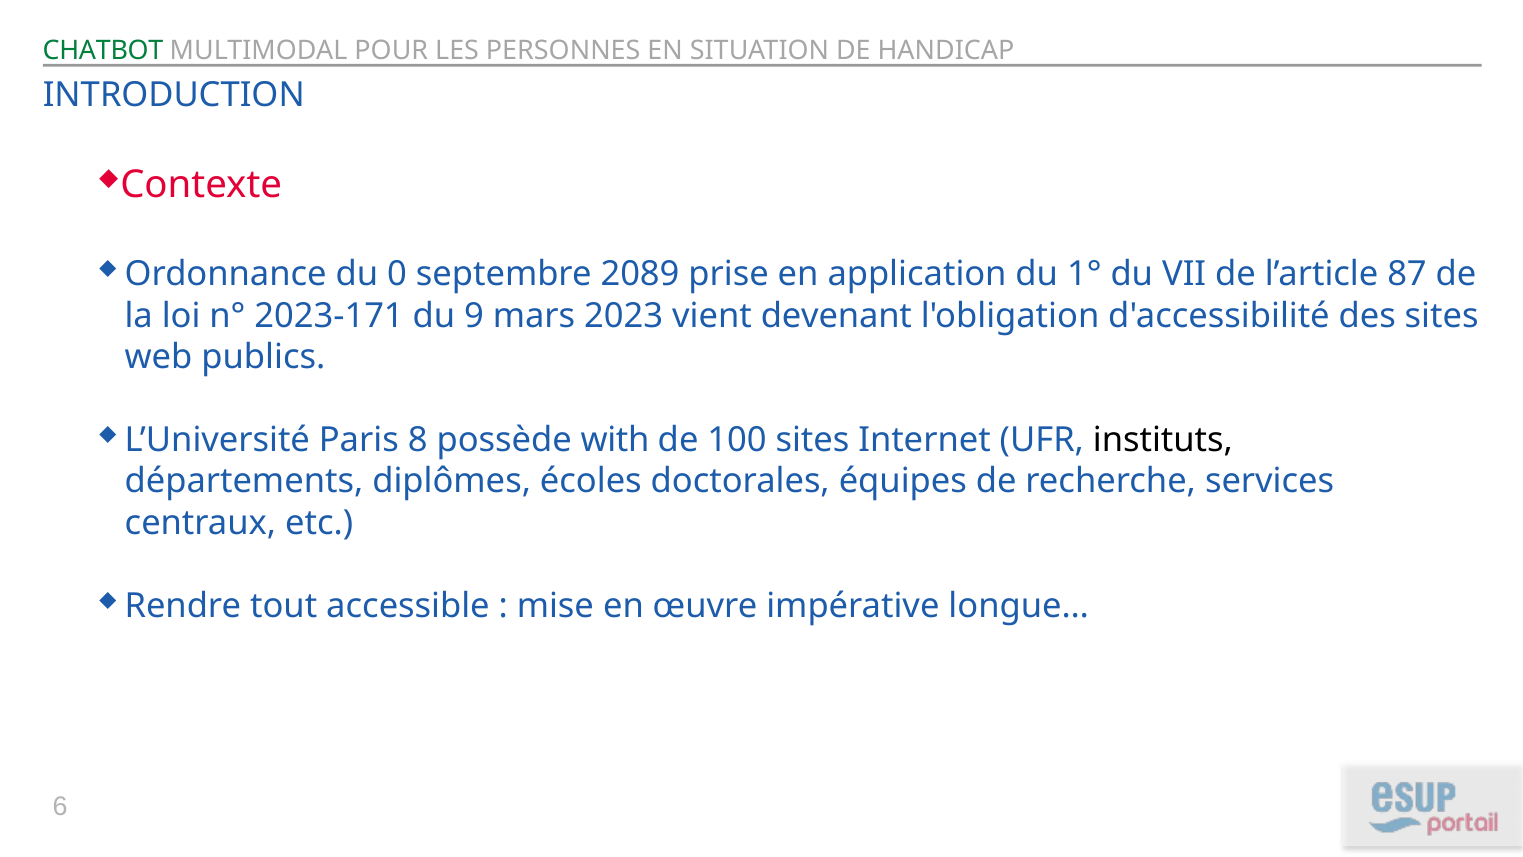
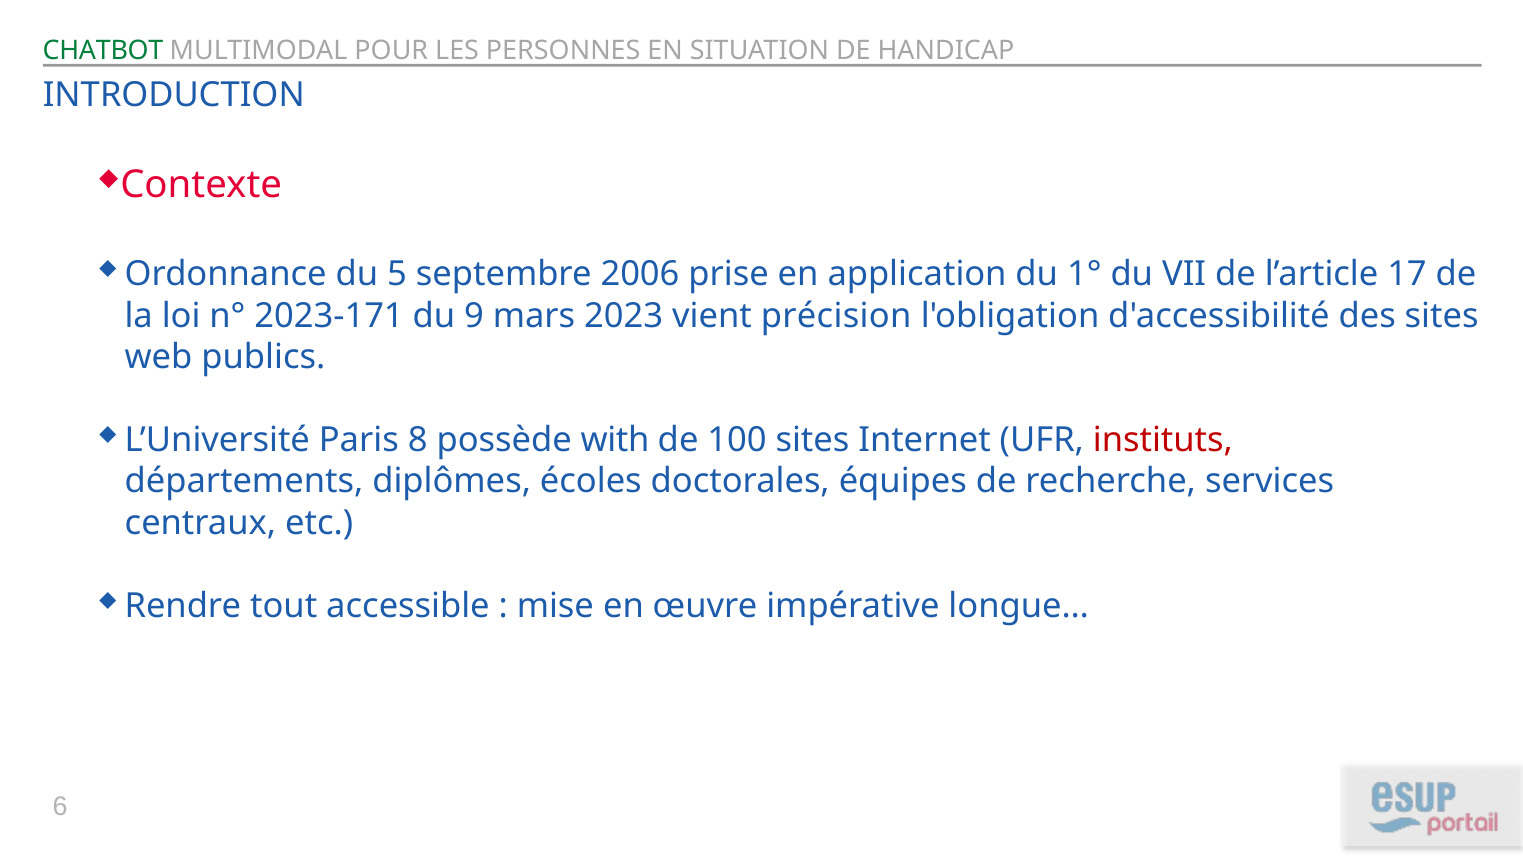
0: 0 -> 5 (397, 274)
2089: 2089 -> 2006 (640, 274)
87: 87 -> 17 (1407, 274)
devenant: devenant -> précision (836, 316)
instituts colour: black -> red (1163, 440)
